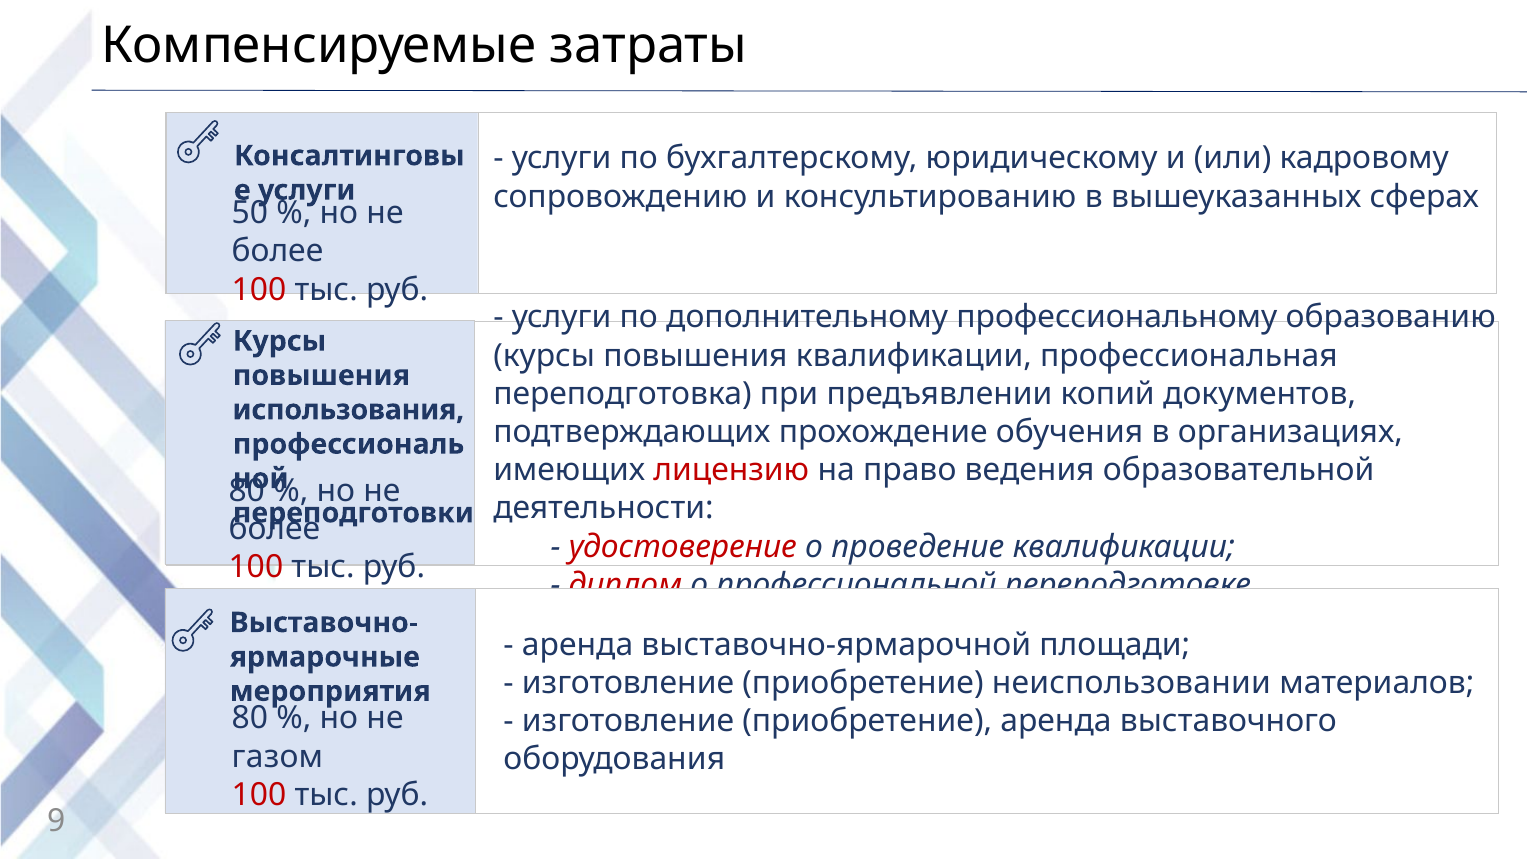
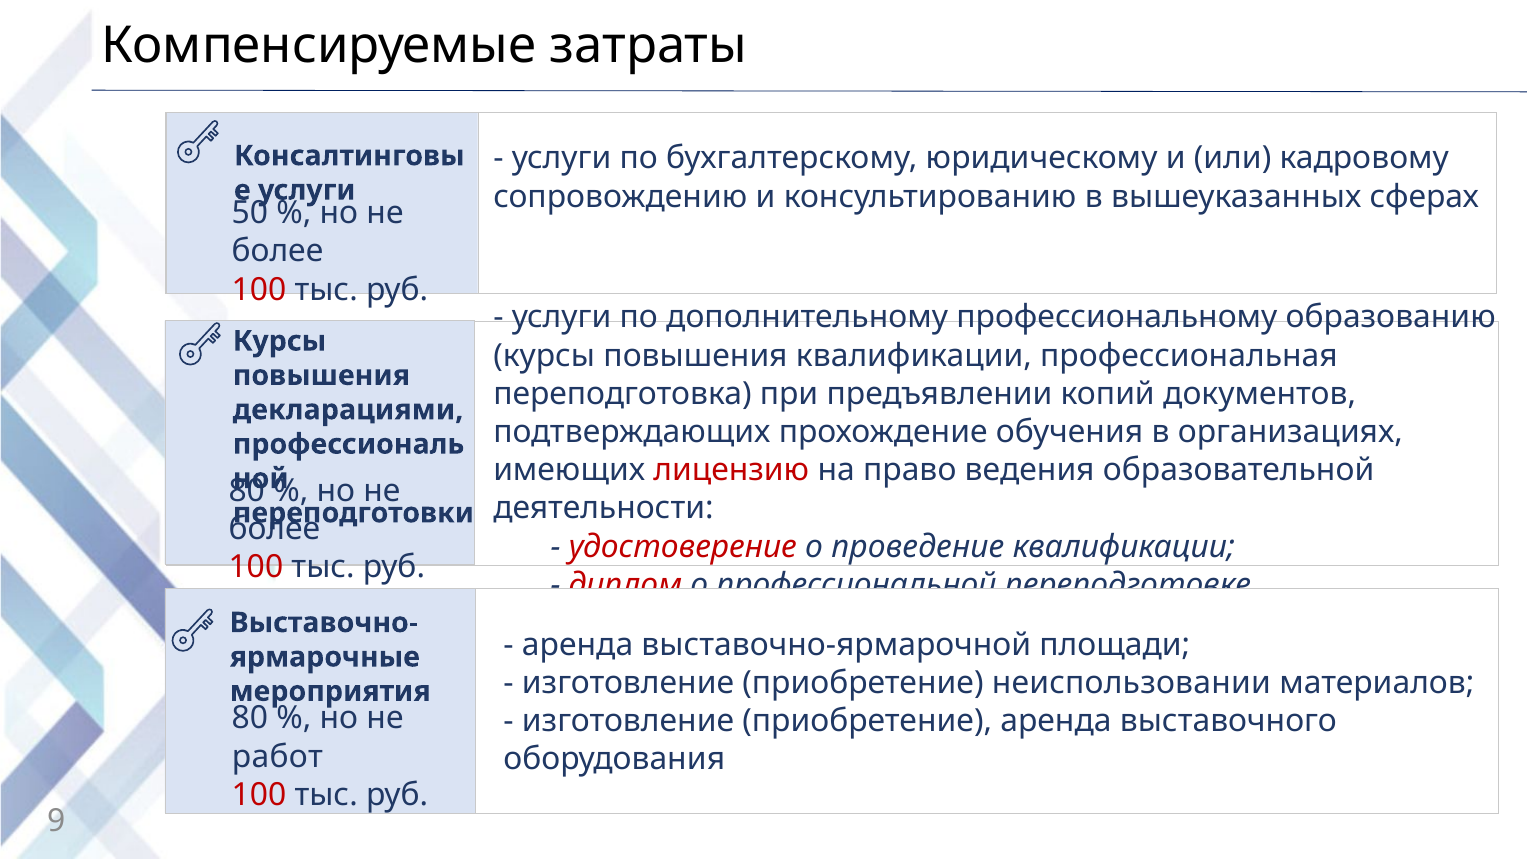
использования: использования -> декларациями (348, 410)
газом: газом -> работ (277, 757)
